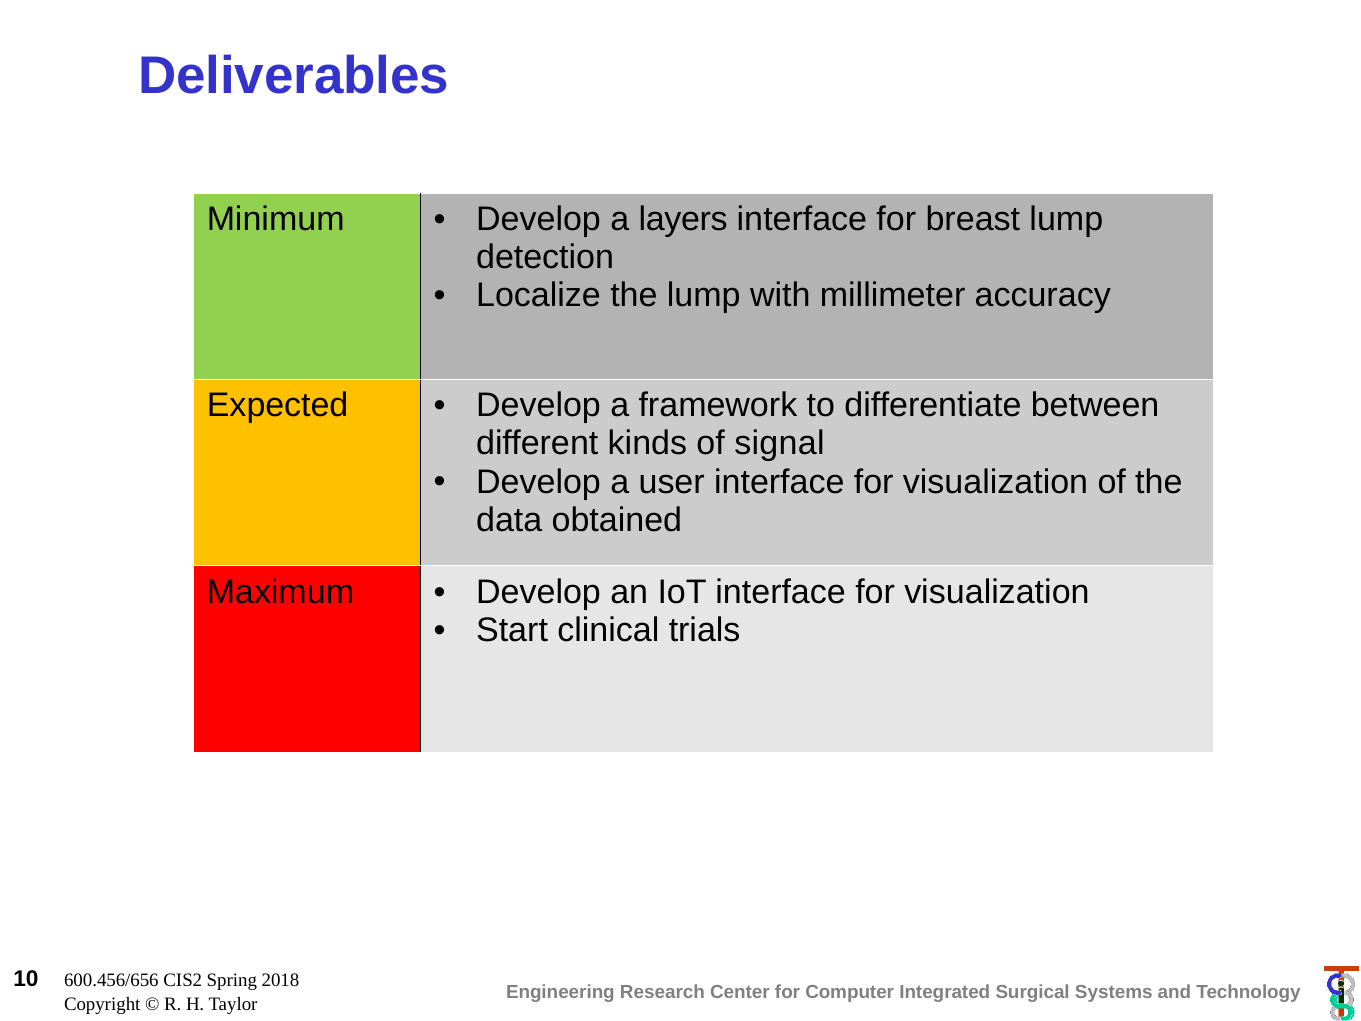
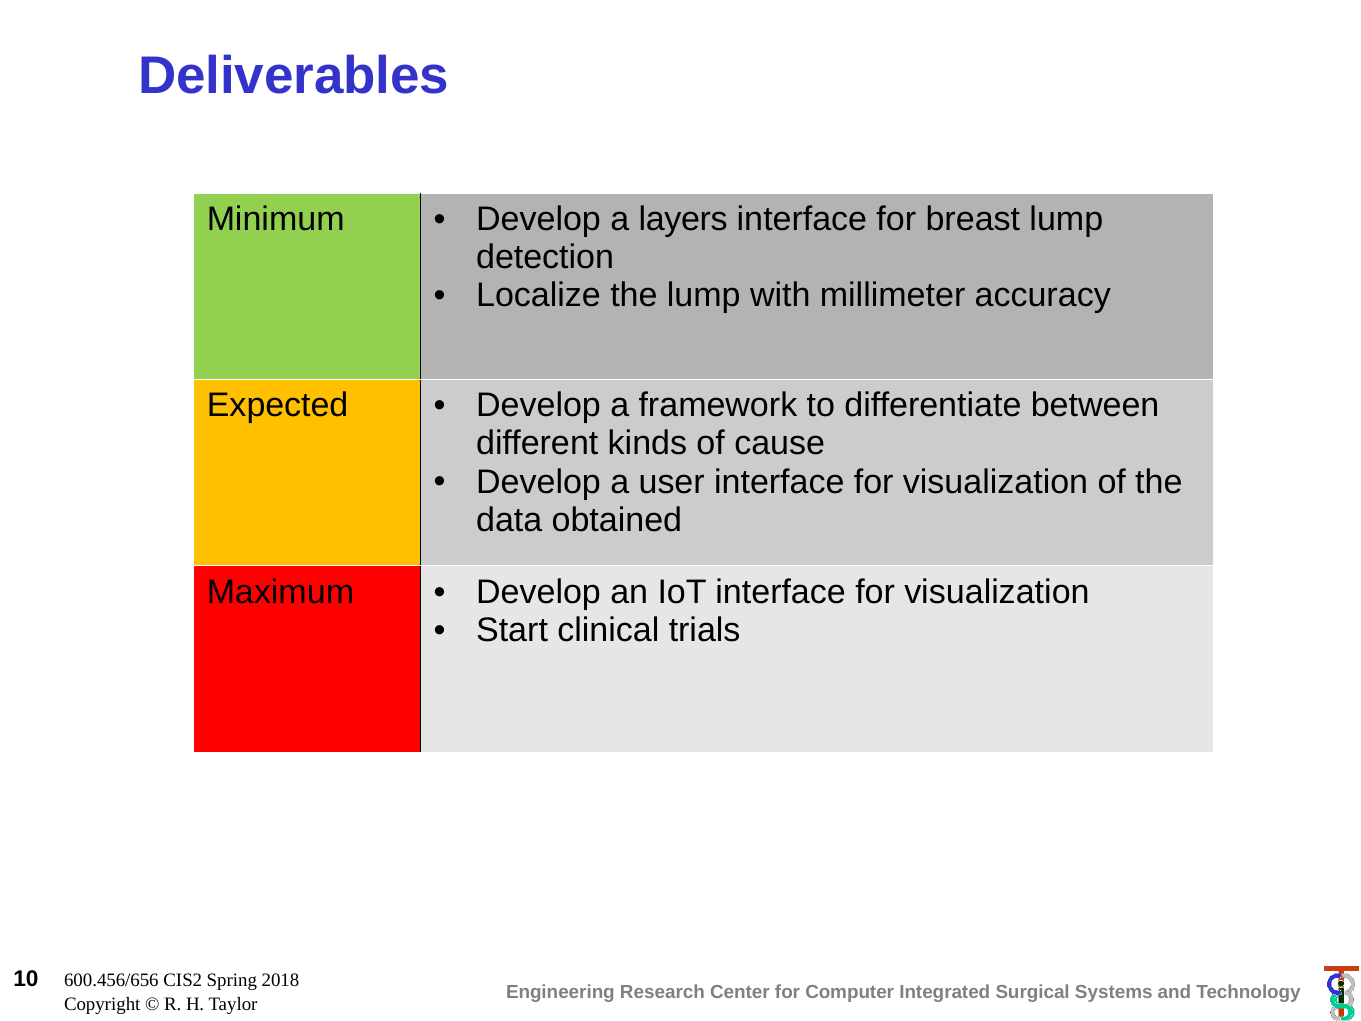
signal: signal -> cause (780, 444)
